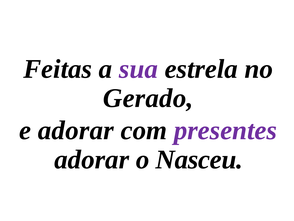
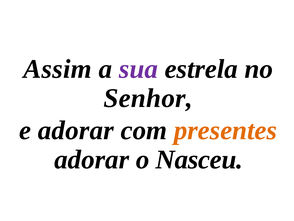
Feitas: Feitas -> Assim (58, 69)
Gerado: Gerado -> Senhor (148, 98)
presentes colour: purple -> orange (225, 130)
